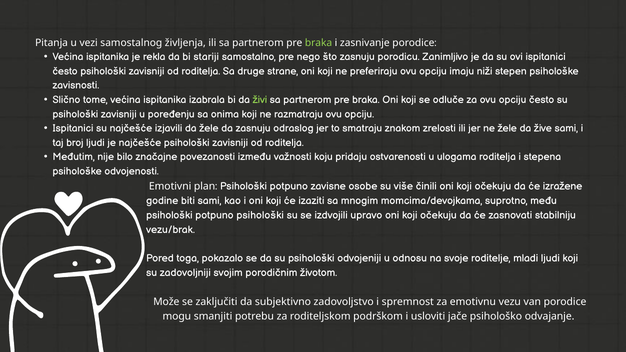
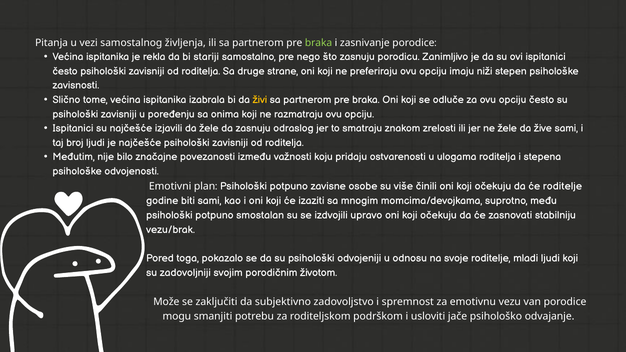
živi colour: light green -> yellow (260, 100)
će izražene: izražene -> roditelje (563, 186)
potpuno psihološki: psihološki -> smostalan (260, 215)
